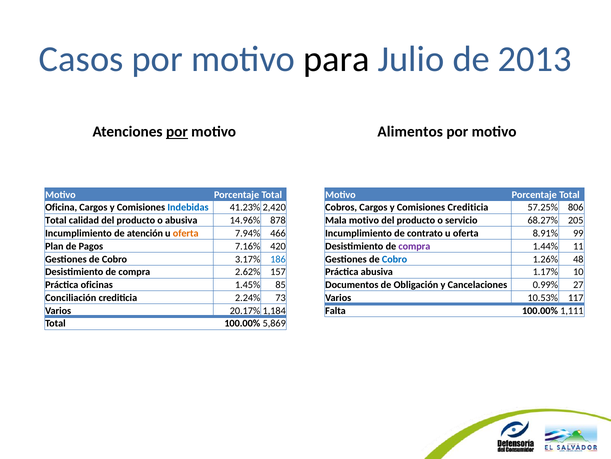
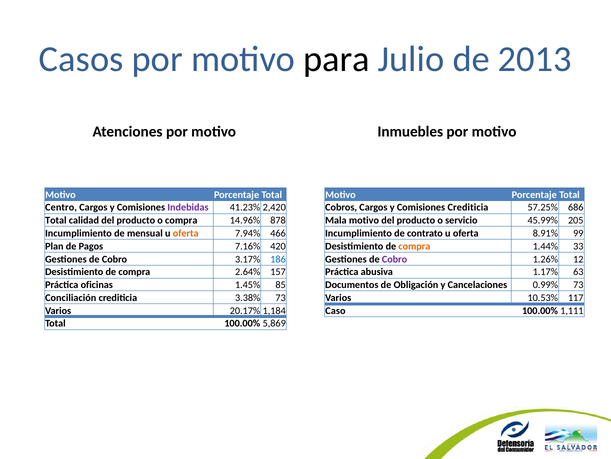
por underline: present -> none (177, 132)
Alimentos: Alimentos -> Inmuebles (410, 132)
Oficina: Oficina -> Centro (61, 207)
Indebidas colour: blue -> purple (188, 207)
806: 806 -> 686 (576, 207)
o abusiva: abusiva -> compra (181, 220)
68.27%: 68.27% -> 45.99% (543, 220)
atención: atención -> mensual (145, 233)
compra colour: purple -> orange (414, 246)
11: 11 -> 33 (578, 246)
Cobro colour: blue -> purple (395, 259)
48: 48 -> 12 (578, 259)
2.62%: 2.62% -> 2.64% (248, 272)
10: 10 -> 63 (578, 272)
0.99% 27: 27 -> 73 (578, 284)
2.24%: 2.24% -> 3.38% (248, 297)
Falta: Falta -> Caso (335, 310)
